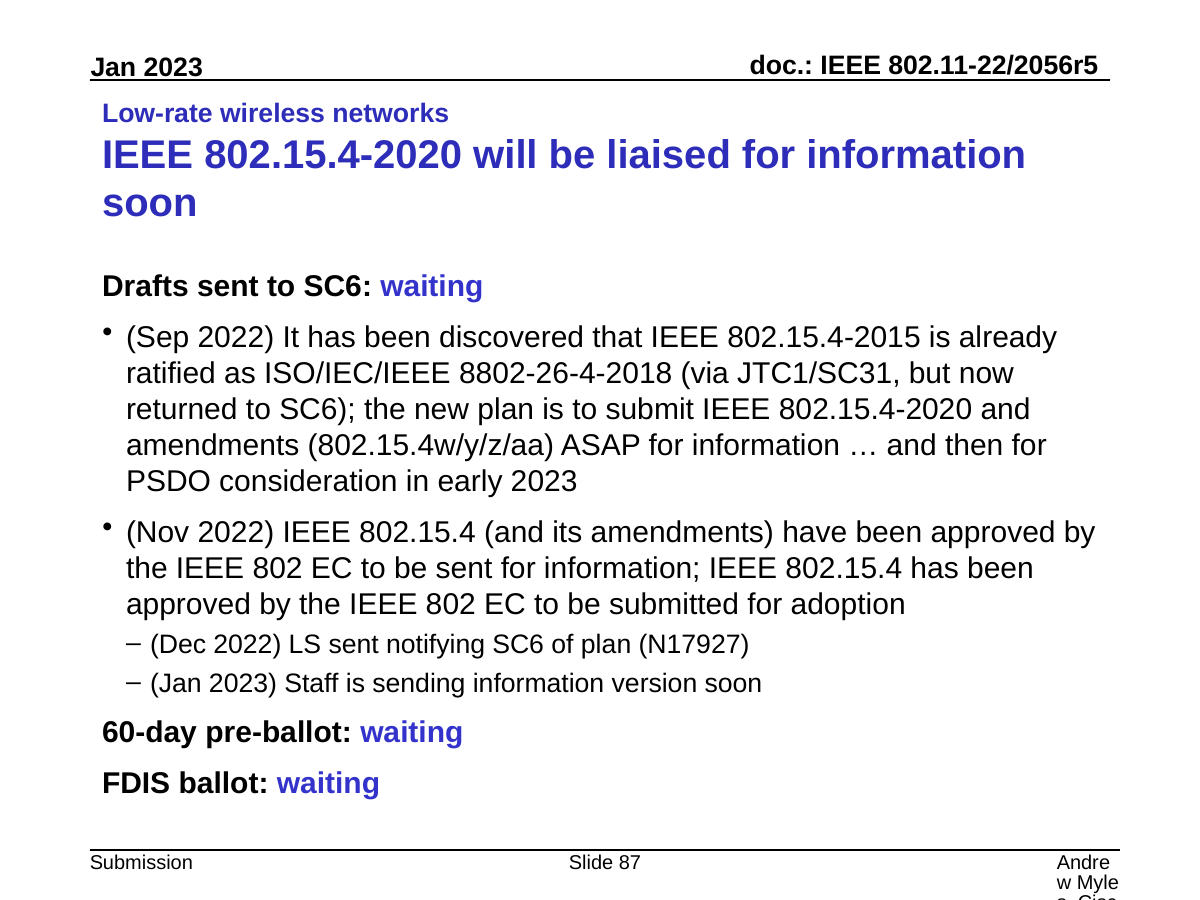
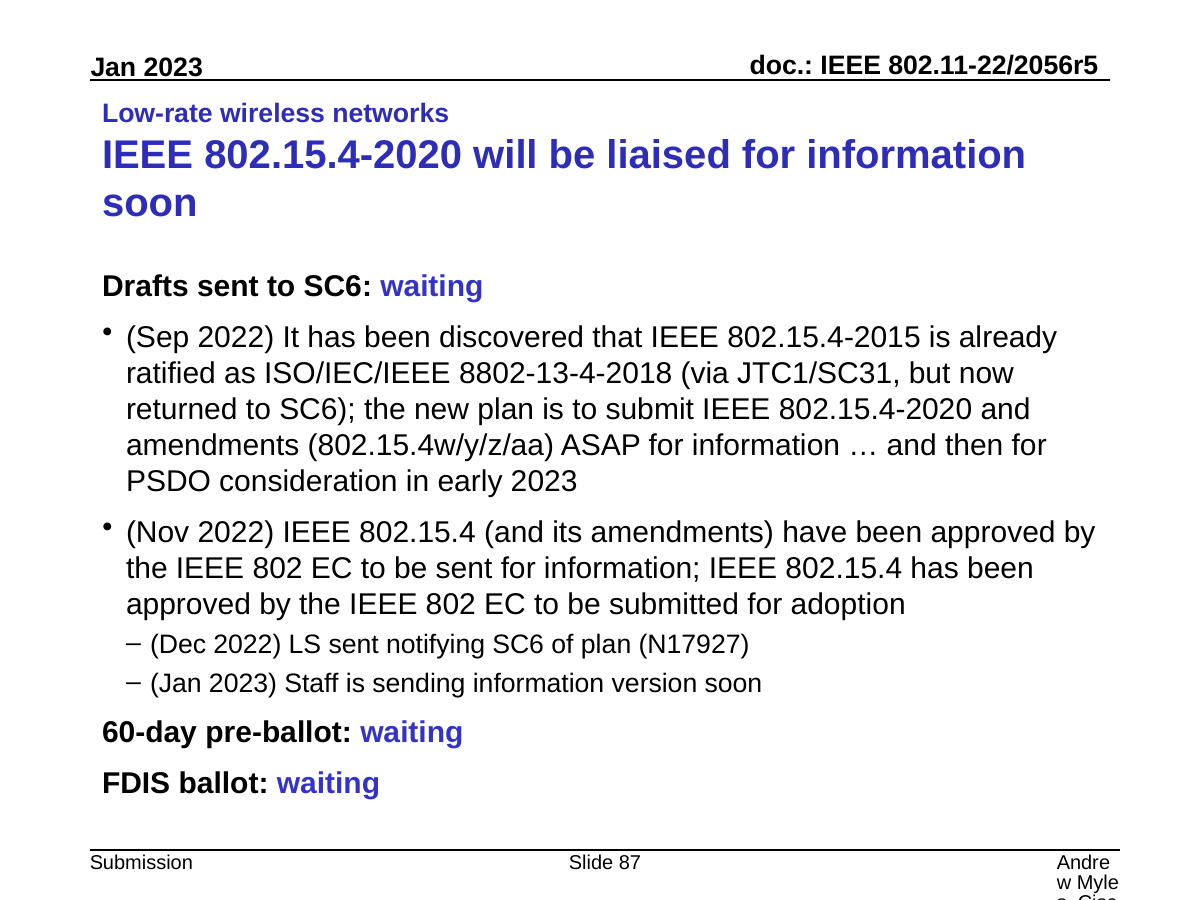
8802-26-4-2018: 8802-26-4-2018 -> 8802-13-4-2018 (566, 373)
